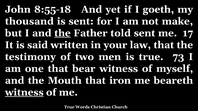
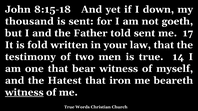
8:55-18: 8:55-18 -> 8:15-18 (53, 9)
goeth: goeth -> down (158, 9)
make: make -> goeth (177, 21)
the underline: present -> none (62, 33)
said: said -> fold (37, 45)
73: 73 -> 14 (178, 57)
Mouth: Mouth -> Hatest (65, 81)
